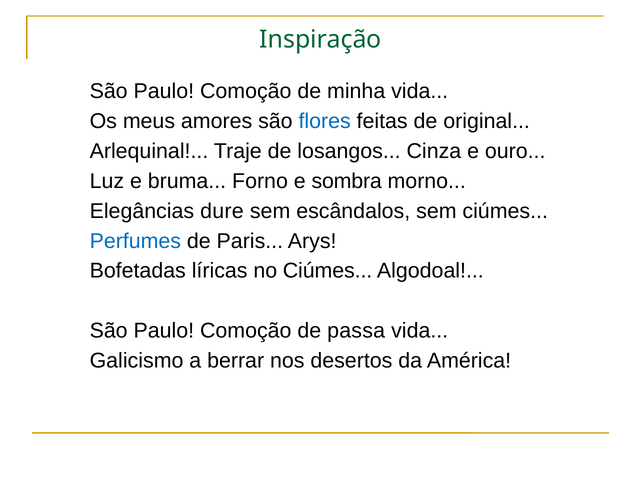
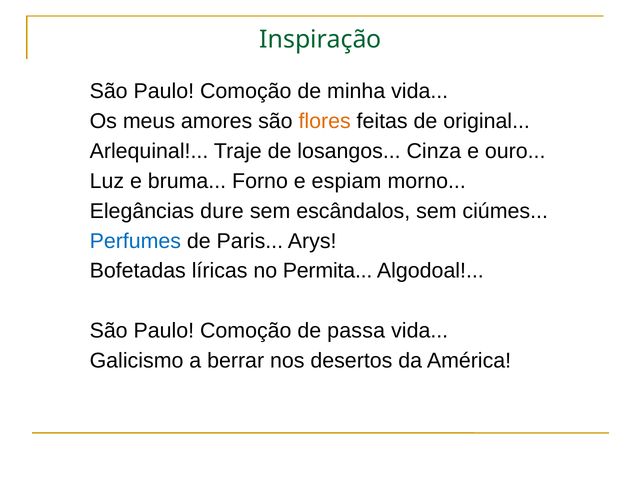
flores colour: blue -> orange (325, 121)
sombra: sombra -> espiam (347, 181)
no Ciúmes: Ciúmes -> Permita (328, 271)
